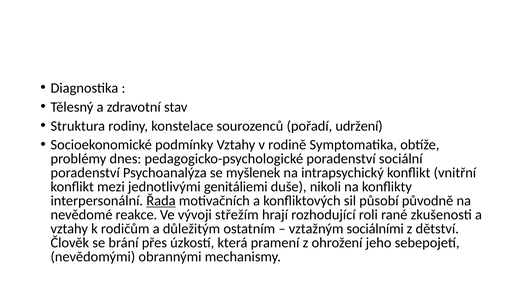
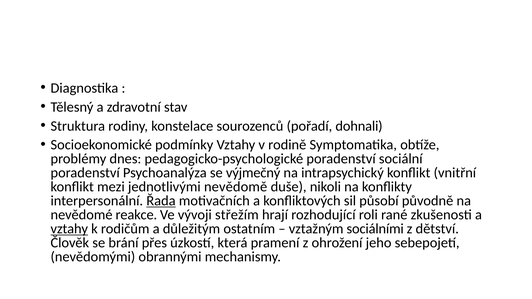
udržení: udržení -> dohnali (359, 126)
myšlenek: myšlenek -> výjmečný (253, 173)
genitáliemi: genitáliemi -> nevědomě (236, 187)
vztahy underline: none -> present (69, 229)
